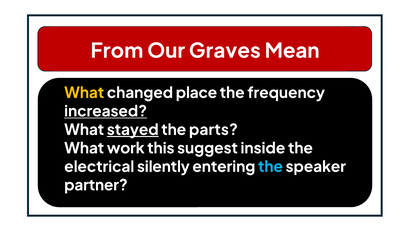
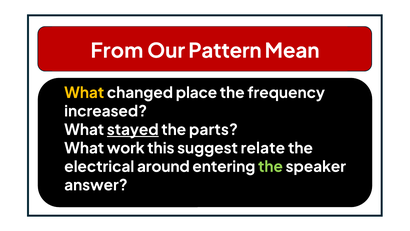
Graves: Graves -> Pattern (225, 51)
increased underline: present -> none (106, 111)
inside: inside -> relate (263, 148)
silently: silently -> around (163, 167)
the colour: light blue -> light green (270, 167)
partner: partner -> answer (96, 185)
